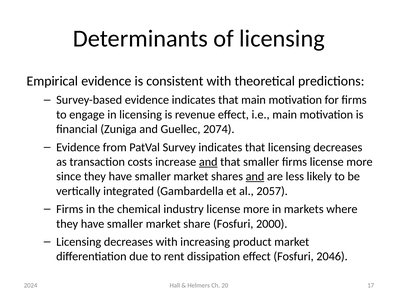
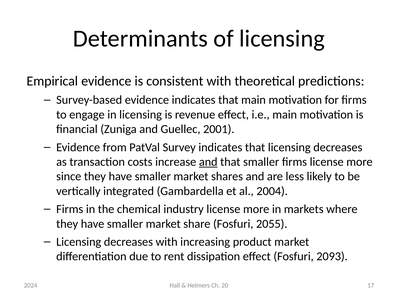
2074: 2074 -> 2001 (219, 129)
and underline: present -> none (255, 176)
2057: 2057 -> 2004 (272, 191)
2000: 2000 -> 2055 (272, 223)
2046: 2046 -> 2093 (332, 256)
